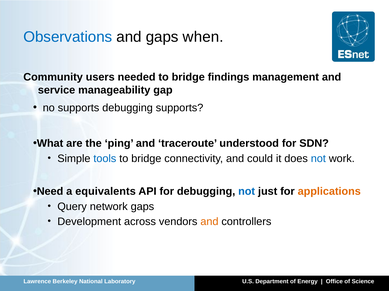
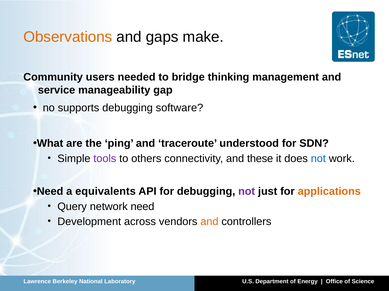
Observations colour: blue -> orange (68, 37)
when: when -> make (203, 37)
findings: findings -> thinking (229, 77)
debugging supports: supports -> software (179, 108)
tools colour: blue -> purple (105, 159)
bridge: bridge -> others (146, 159)
could: could -> these (260, 159)
not colour: blue -> purple (247, 192)
network gaps: gaps -> need (142, 207)
